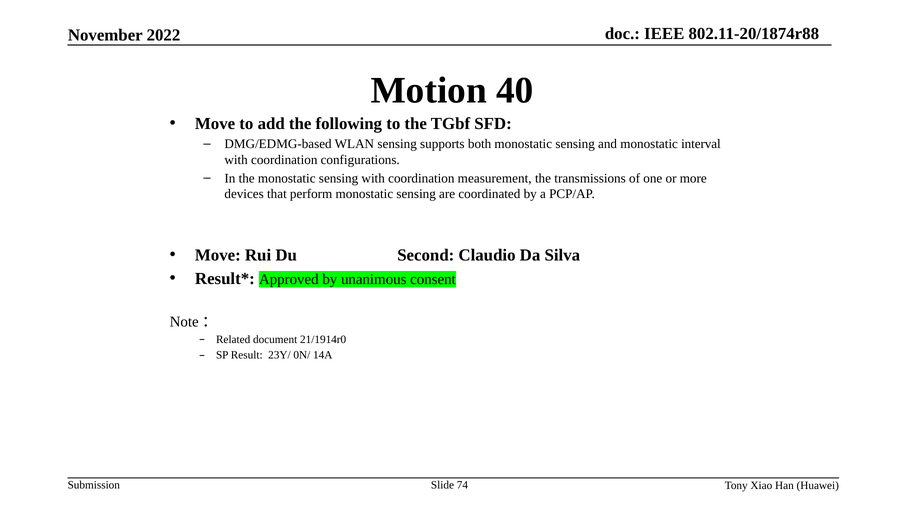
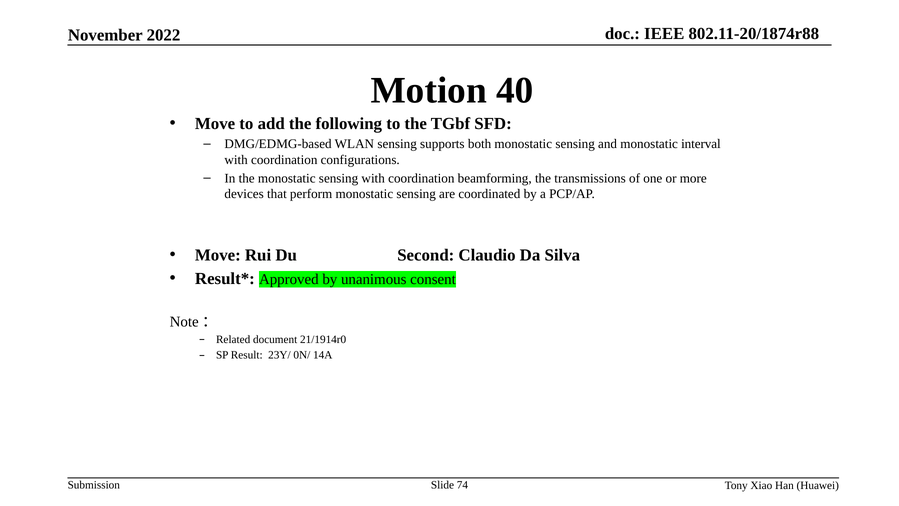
measurement: measurement -> beamforming (495, 178)
